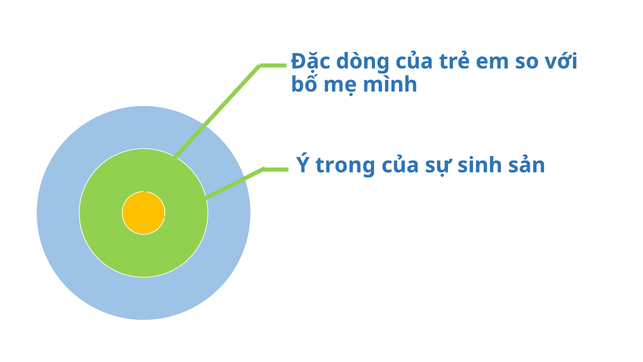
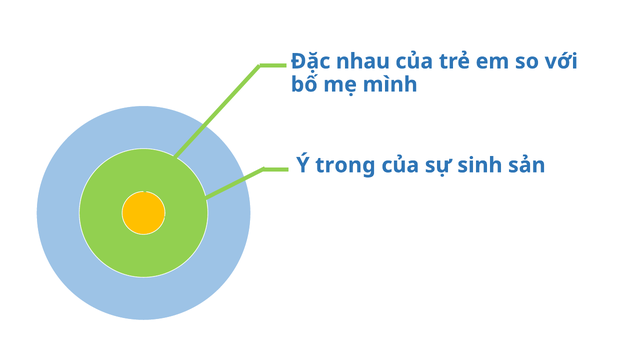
dòng: dòng -> nhau (363, 61)
